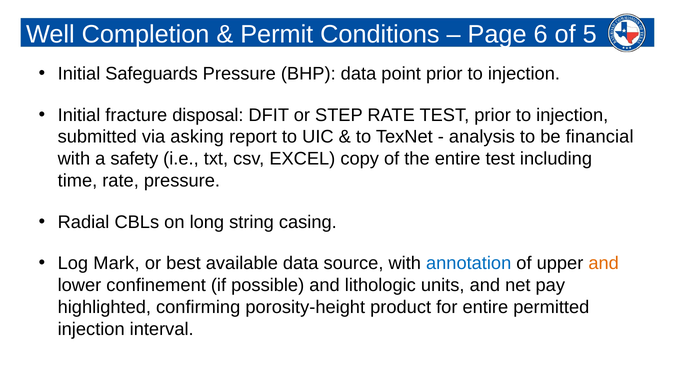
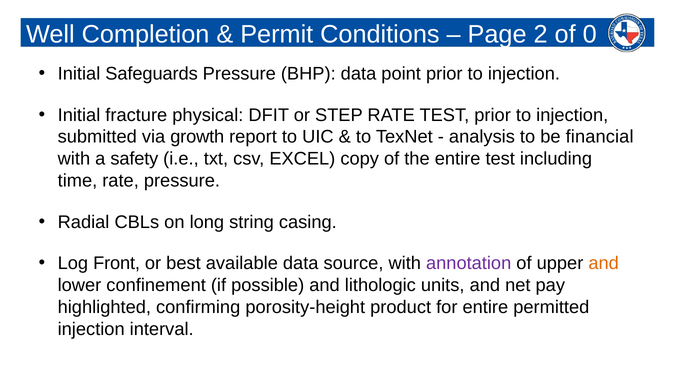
6: 6 -> 2 (541, 34)
5: 5 -> 0 (590, 34)
disposal: disposal -> physical (208, 115)
asking: asking -> growth (197, 137)
Mark: Mark -> Front (117, 264)
annotation colour: blue -> purple (469, 264)
